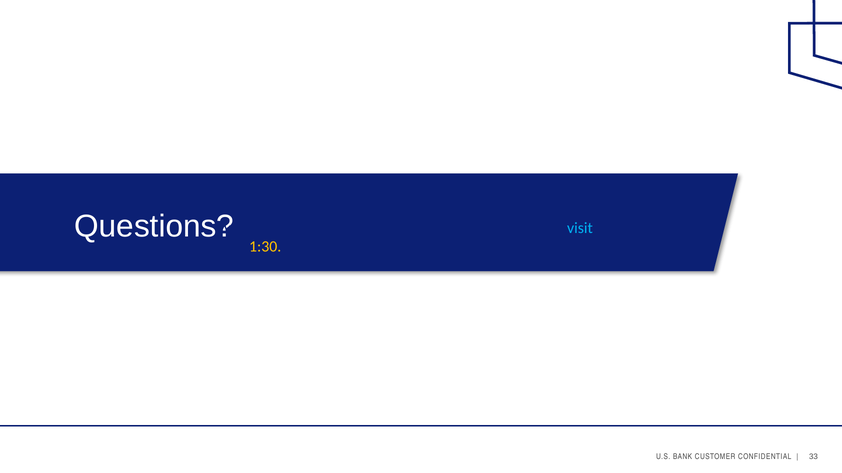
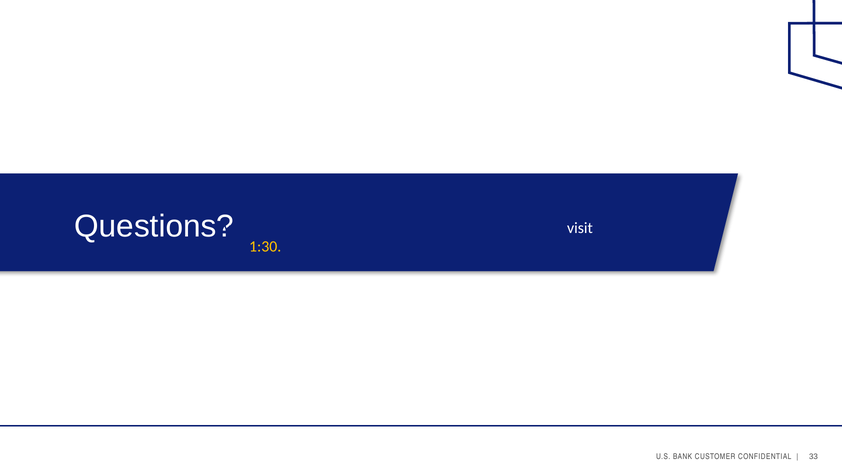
visit colour: light blue -> white (580, 228)
